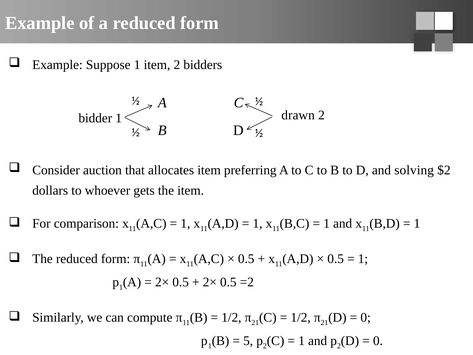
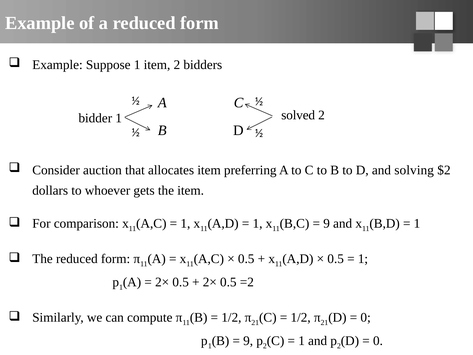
drawn: drawn -> solved (298, 115)
1: 1 -> 9 (327, 223)
5: 5 -> 9 (248, 341)
